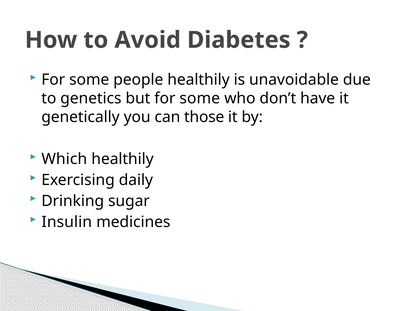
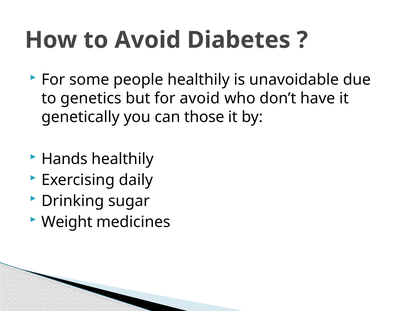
but for some: some -> avoid (200, 98)
Which: Which -> Hands (64, 159)
Insulin: Insulin -> Weight (67, 222)
